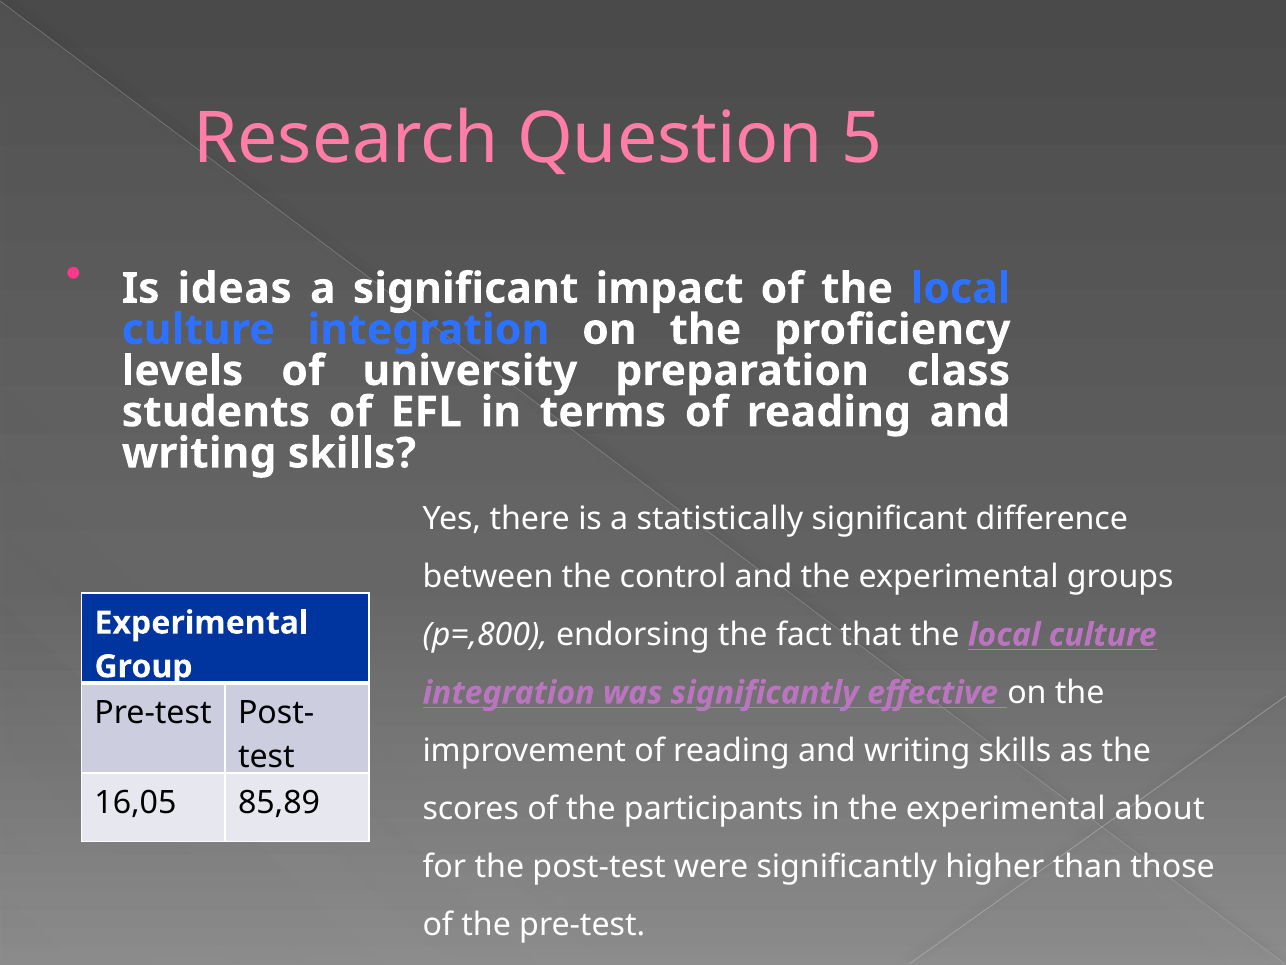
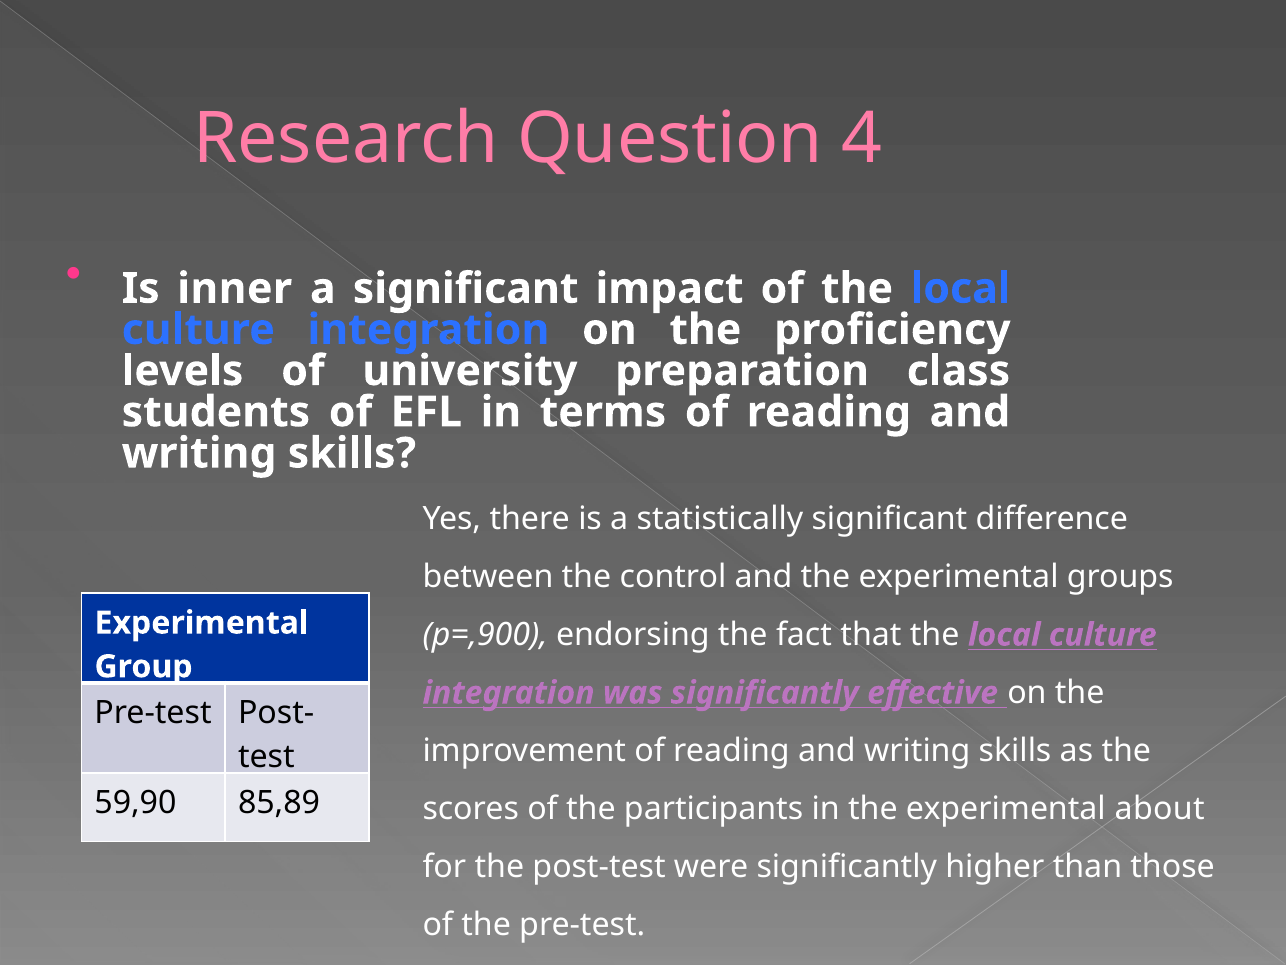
5: 5 -> 4 (862, 139)
ideas: ideas -> inner (235, 288)
p=,800: p=,800 -> p=,900 (485, 635)
16,05: 16,05 -> 59,90 (135, 803)
